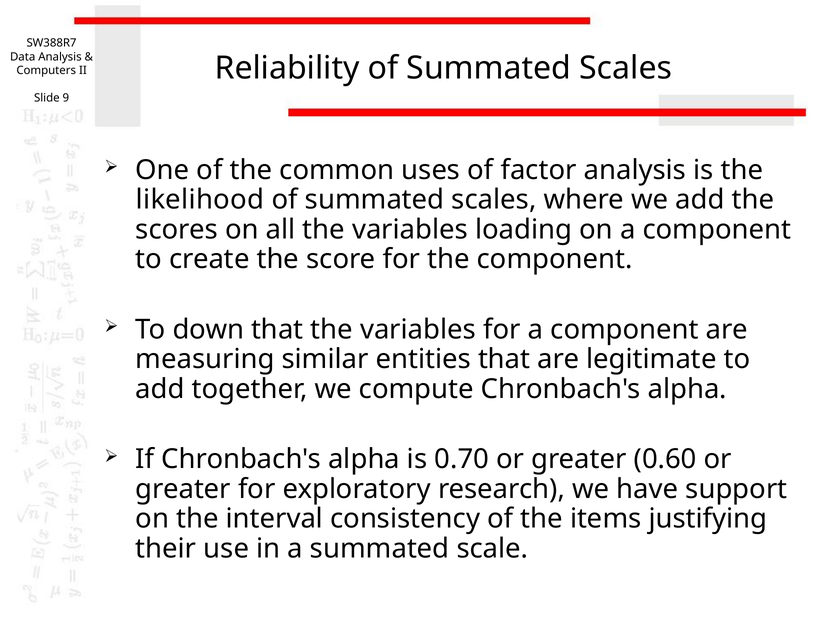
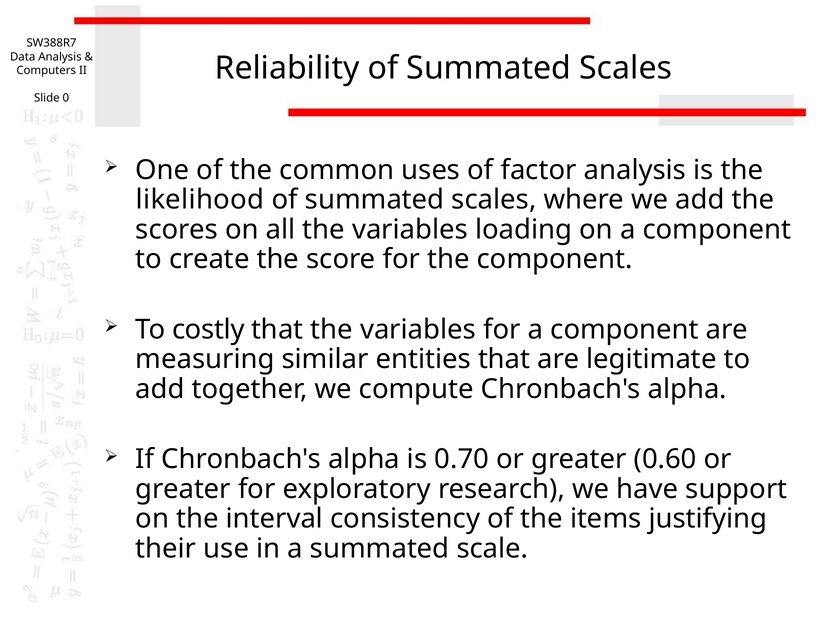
9: 9 -> 0 (66, 98)
down: down -> costly (208, 329)
